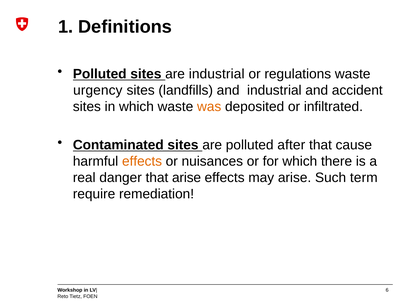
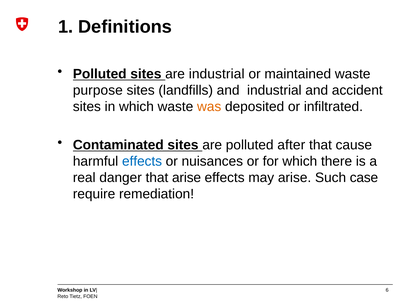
regulations: regulations -> maintained (298, 74)
urgency: urgency -> purpose (98, 90)
effects colour: orange -> blue (142, 161)
term: term -> case (364, 178)
